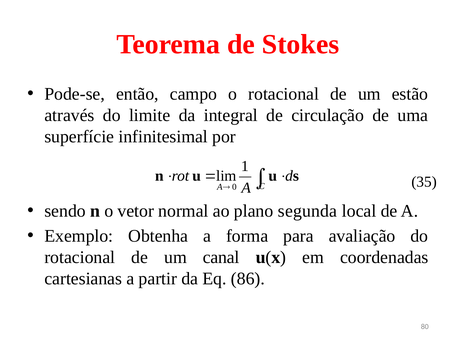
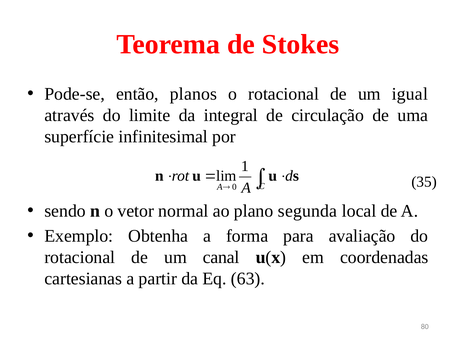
campo: campo -> planos (193, 94)
estão: estão -> igual (410, 94)
86: 86 -> 63 (248, 279)
